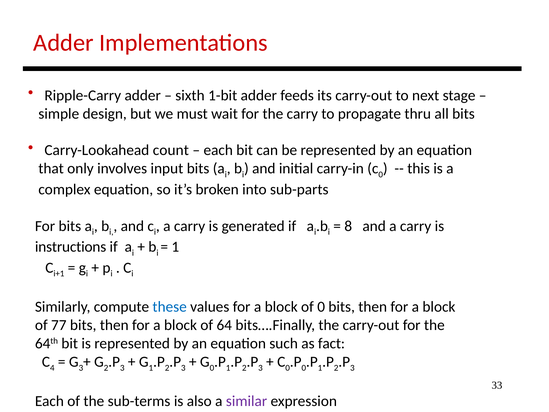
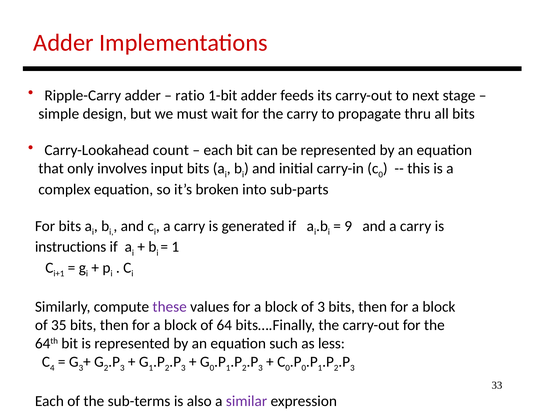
sixth: sixth -> ratio (190, 95)
8: 8 -> 9 (348, 226)
these colour: blue -> purple (170, 307)
of 0: 0 -> 3 (321, 307)
77: 77 -> 35 (59, 325)
fact: fact -> less (331, 343)
